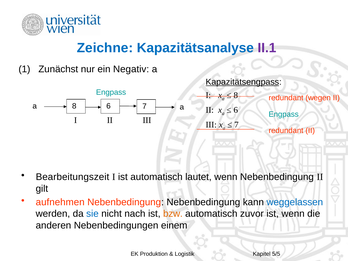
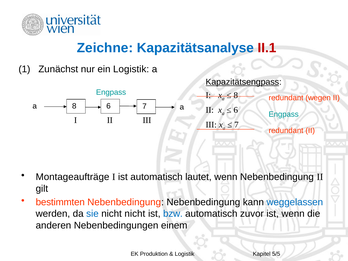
II.1 colour: purple -> red (267, 48)
ein Negativ: Negativ -> Logistik (131, 69)
Bearbeitungszeit: Bearbeitungszeit -> Montageaufträge (73, 177)
aufnehmen: aufnehmen -> bestimmten (60, 202)
nicht nach: nach -> nicht (135, 214)
bzw colour: orange -> blue (173, 214)
